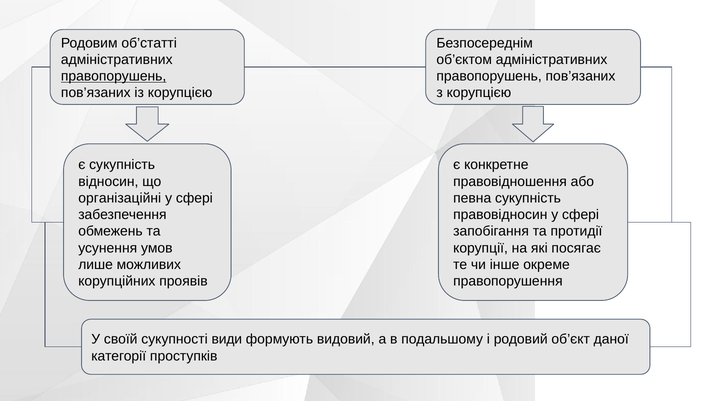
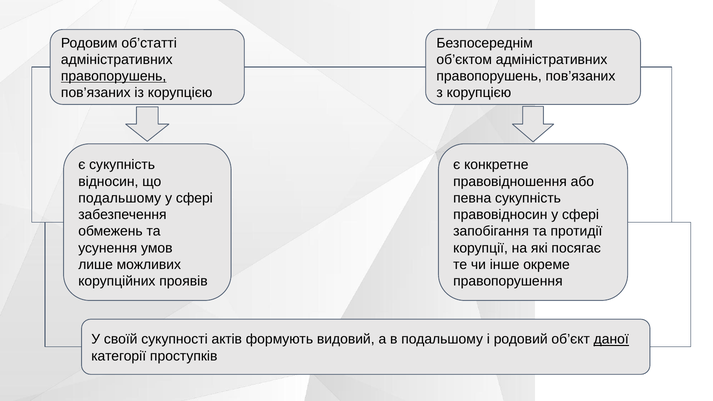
організаційні: організаційні -> подальшому (120, 198)
види: види -> актів (227, 339)
даної underline: none -> present (611, 339)
